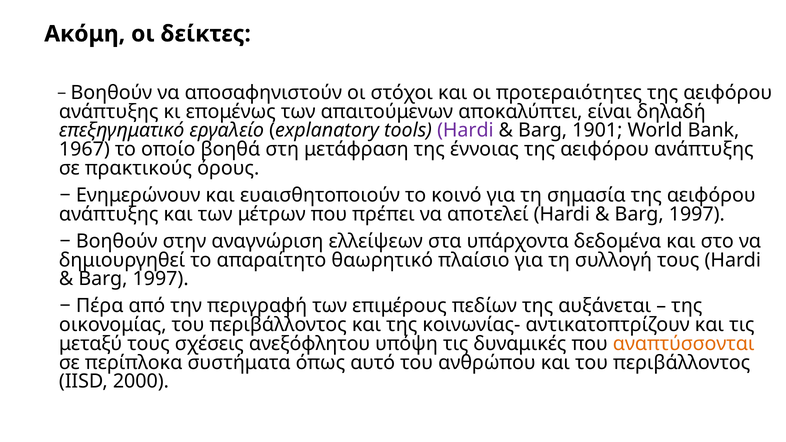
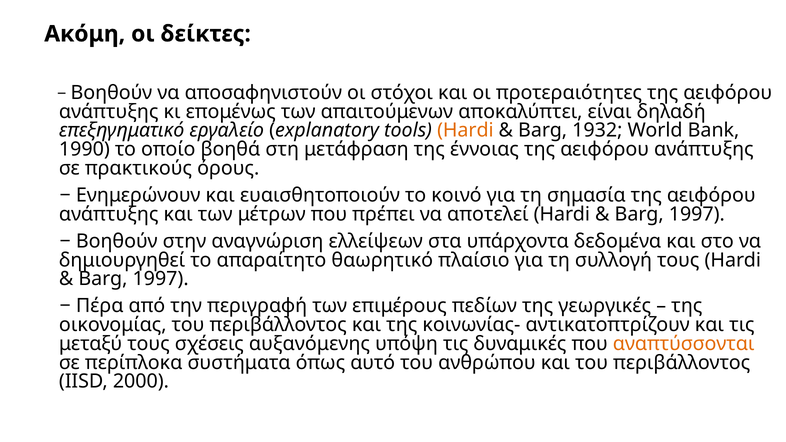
Hardi colour: purple -> orange (465, 131)
1901: 1901 -> 1932 (597, 131)
1967: 1967 -> 1990 (84, 149)
αυξάνεται: αυξάνεται -> γεωργικές (605, 306)
ανεξόφλητου: ανεξόφλητου -> αυξανόμενης (309, 344)
